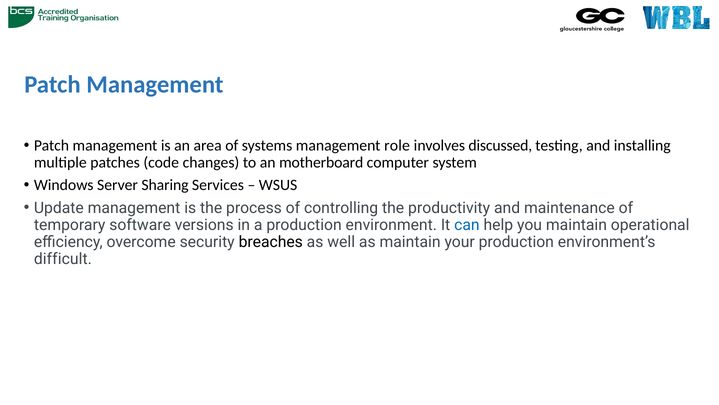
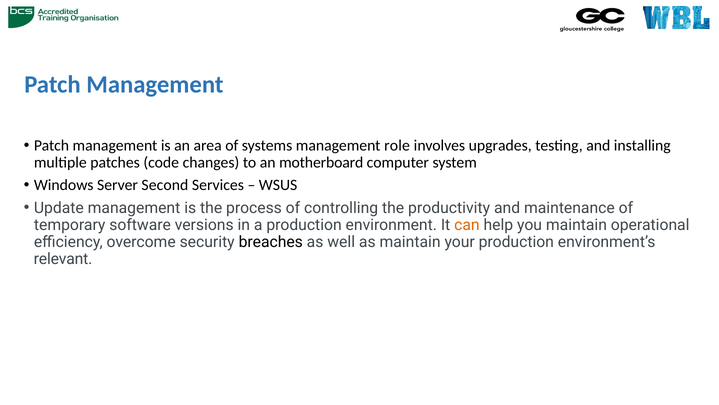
discussed: discussed -> upgrades (500, 145)
Sharing: Sharing -> Second (165, 185)
can colour: blue -> orange (467, 225)
difficult: difficult -> relevant (63, 259)
